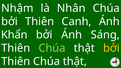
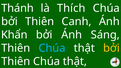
Nhậm: Nhậm -> Thánh (17, 8)
Nhân: Nhân -> Thích (71, 8)
Chúa colour: light green -> light blue (52, 48)
